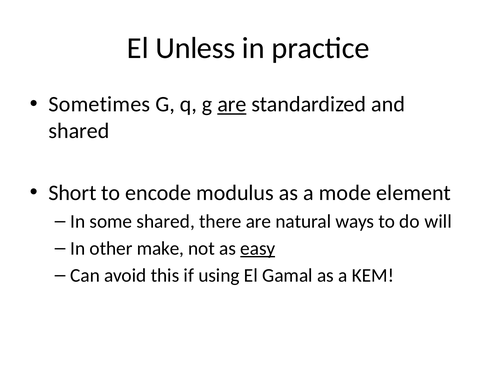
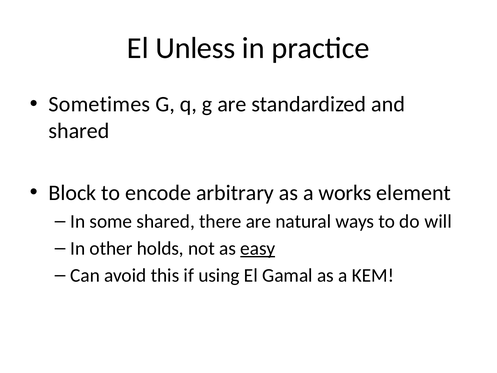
are underline: present -> none (232, 104)
Short: Short -> Block (72, 193)
modulus: modulus -> arbitrary (235, 193)
mode: mode -> works (345, 193)
make: make -> holds (160, 248)
